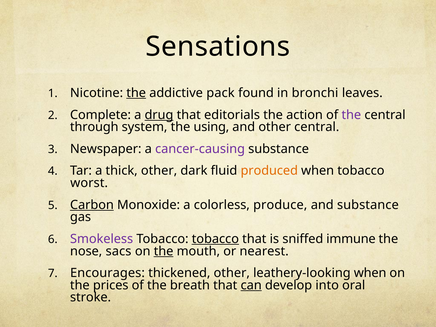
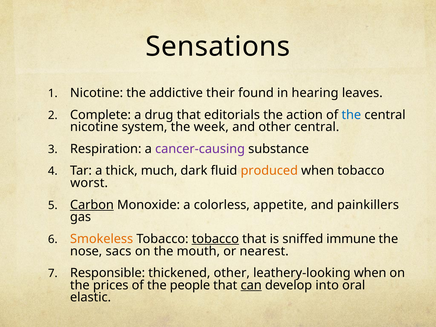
the underline: present -> none (136, 93)
pack: pack -> their (221, 93)
bronchi: bronchi -> hearing (315, 93)
drug underline: present -> none (159, 115)
the colour: purple -> blue (351, 115)
through: through -> nicotine (94, 127)
using: using -> week (211, 127)
Newspaper: Newspaper -> Respiration (106, 149)
thick other: other -> much (159, 171)
produce: produce -> appetite (280, 205)
and substance: substance -> painkillers (368, 205)
Smokeless colour: purple -> orange (102, 239)
the underline: present -> none (164, 251)
Encourages: Encourages -> Responsible (108, 273)
breath: breath -> people (190, 285)
stroke: stroke -> elastic (91, 297)
